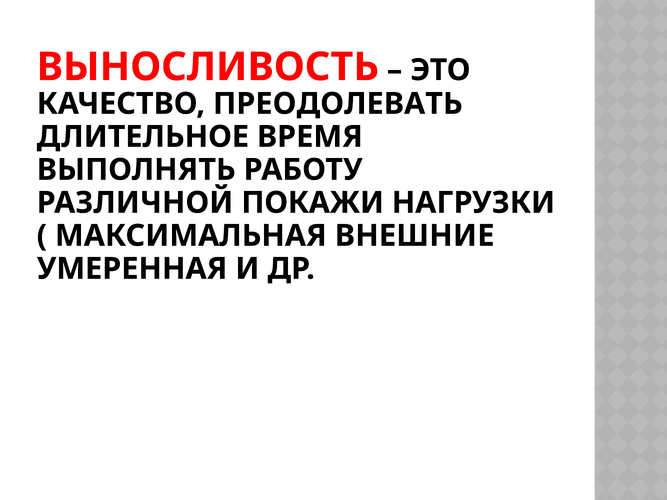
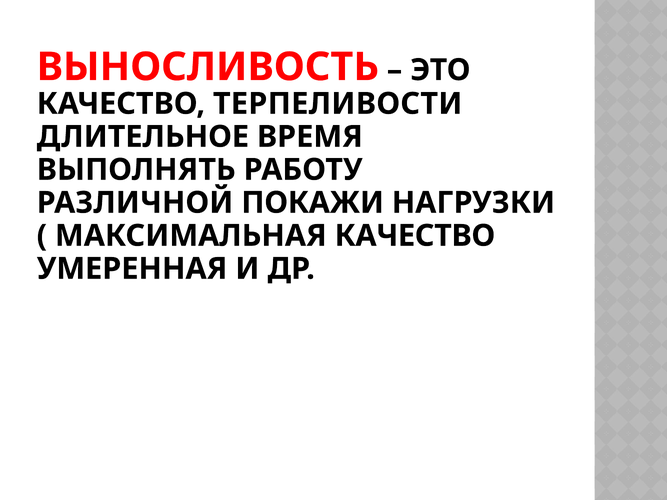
ПРЕОДОЛЕВАТЬ: ПРЕОДОЛЕВАТЬ -> ТЕРПЕЛИВОСТИ (338, 104)
МАКСИМАЛЬНАЯ ВНЕШНИЕ: ВНЕШНИЕ -> КАЧЕСТВО (415, 236)
